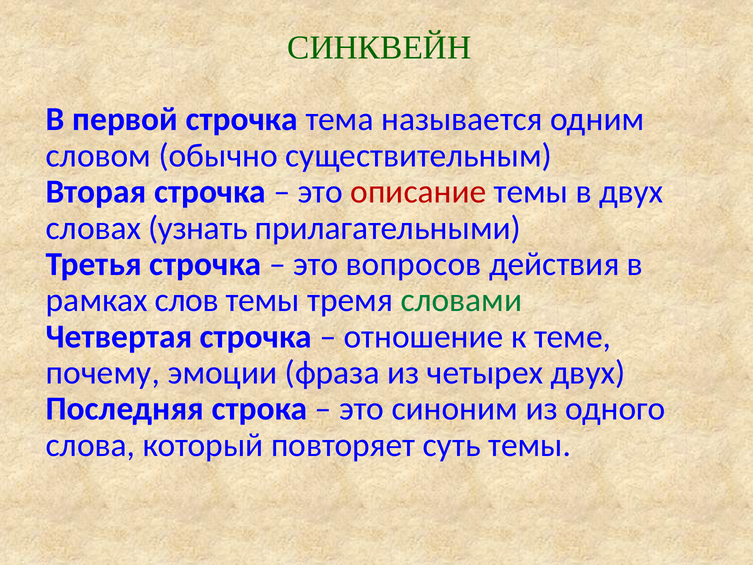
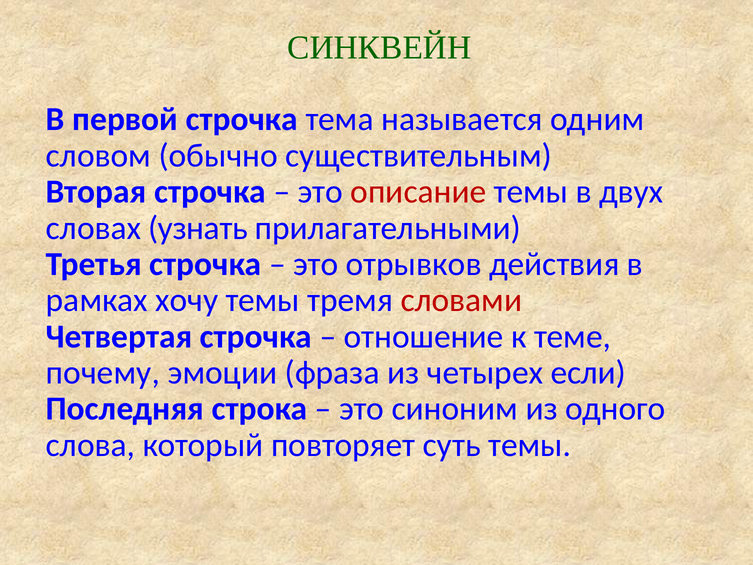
вопросов: вопросов -> отрывков (414, 264)
слов: слов -> хочу (187, 300)
словами colour: green -> red (461, 300)
четырех двух: двух -> если (588, 373)
